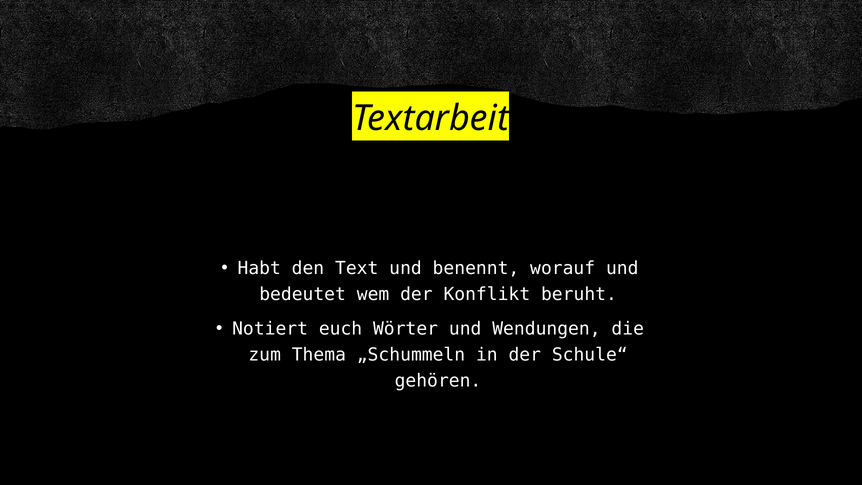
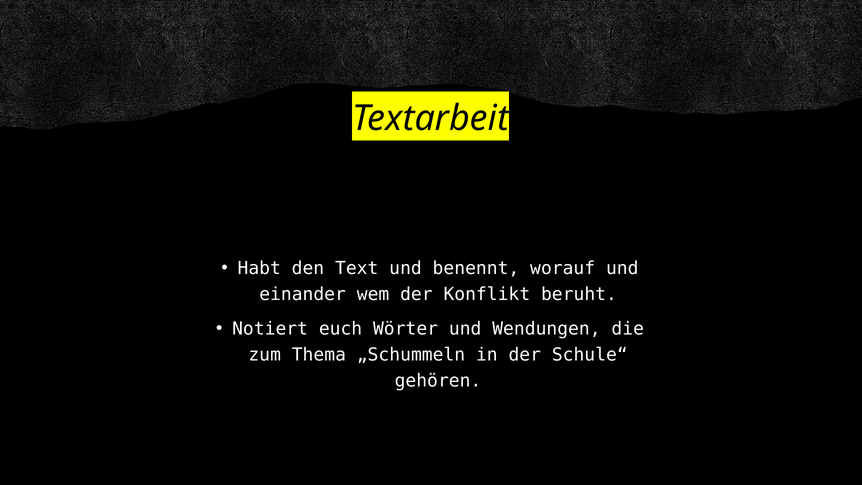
bedeutet: bedeutet -> einander (303, 294)
